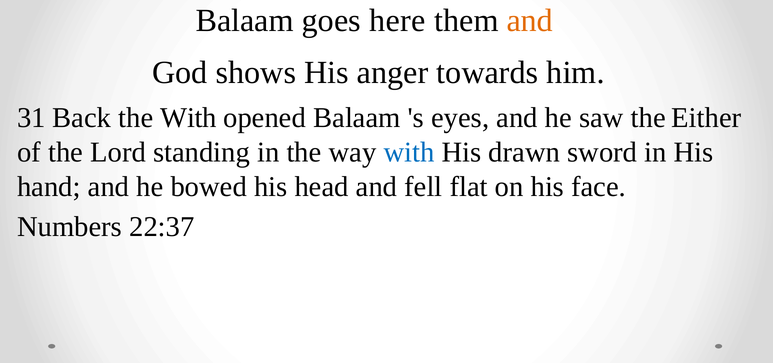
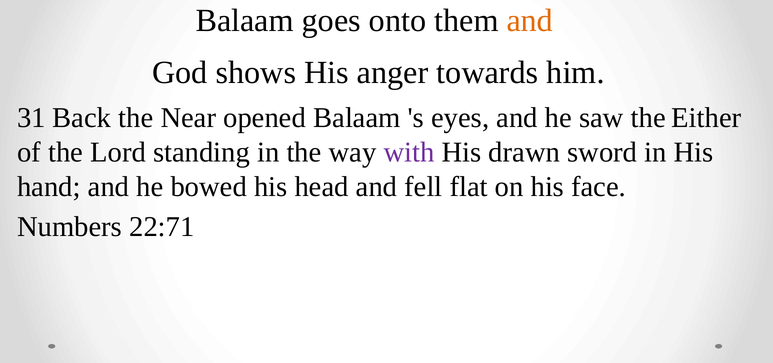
here: here -> onto (398, 20)
the With: With -> Near (188, 118)
with colour: blue -> purple (409, 152)
22:37: 22:37 -> 22:71 (162, 227)
